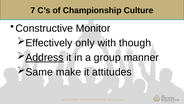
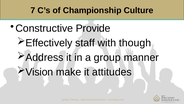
Monitor: Monitor -> Provide (93, 28)
only: only -> staff (85, 43)
Address underline: present -> none (44, 57)
Same: Same -> Vision (39, 72)
